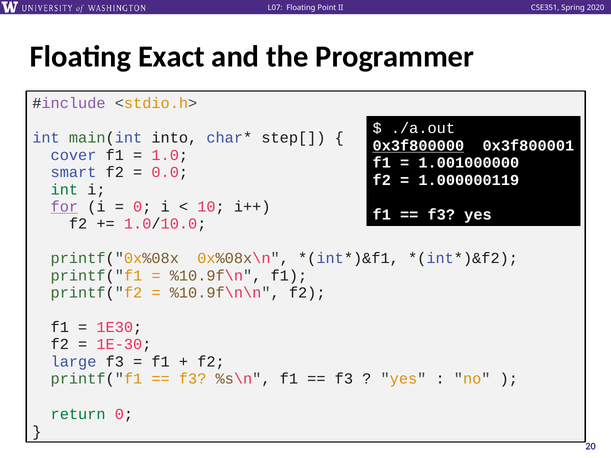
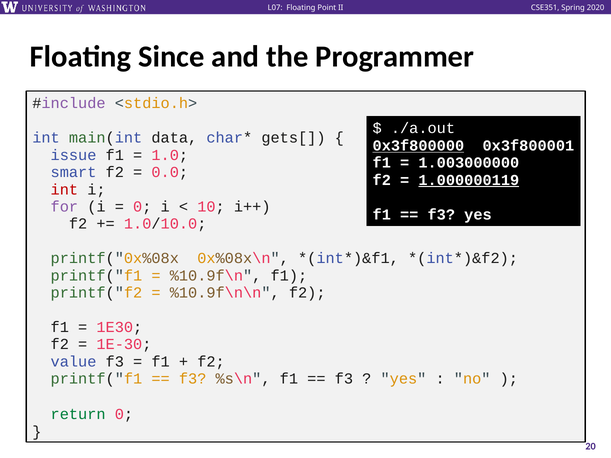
Exact: Exact -> Since (171, 57)
into: into -> data (174, 138)
step[: step[ -> gets[ (293, 138)
cover: cover -> issue (74, 155)
1.001000000: 1.001000000 -> 1.003000000 (469, 163)
1.000000119 underline: none -> present (469, 180)
int colour: green -> red (64, 190)
for underline: present -> none (64, 207)
large: large -> value (74, 362)
